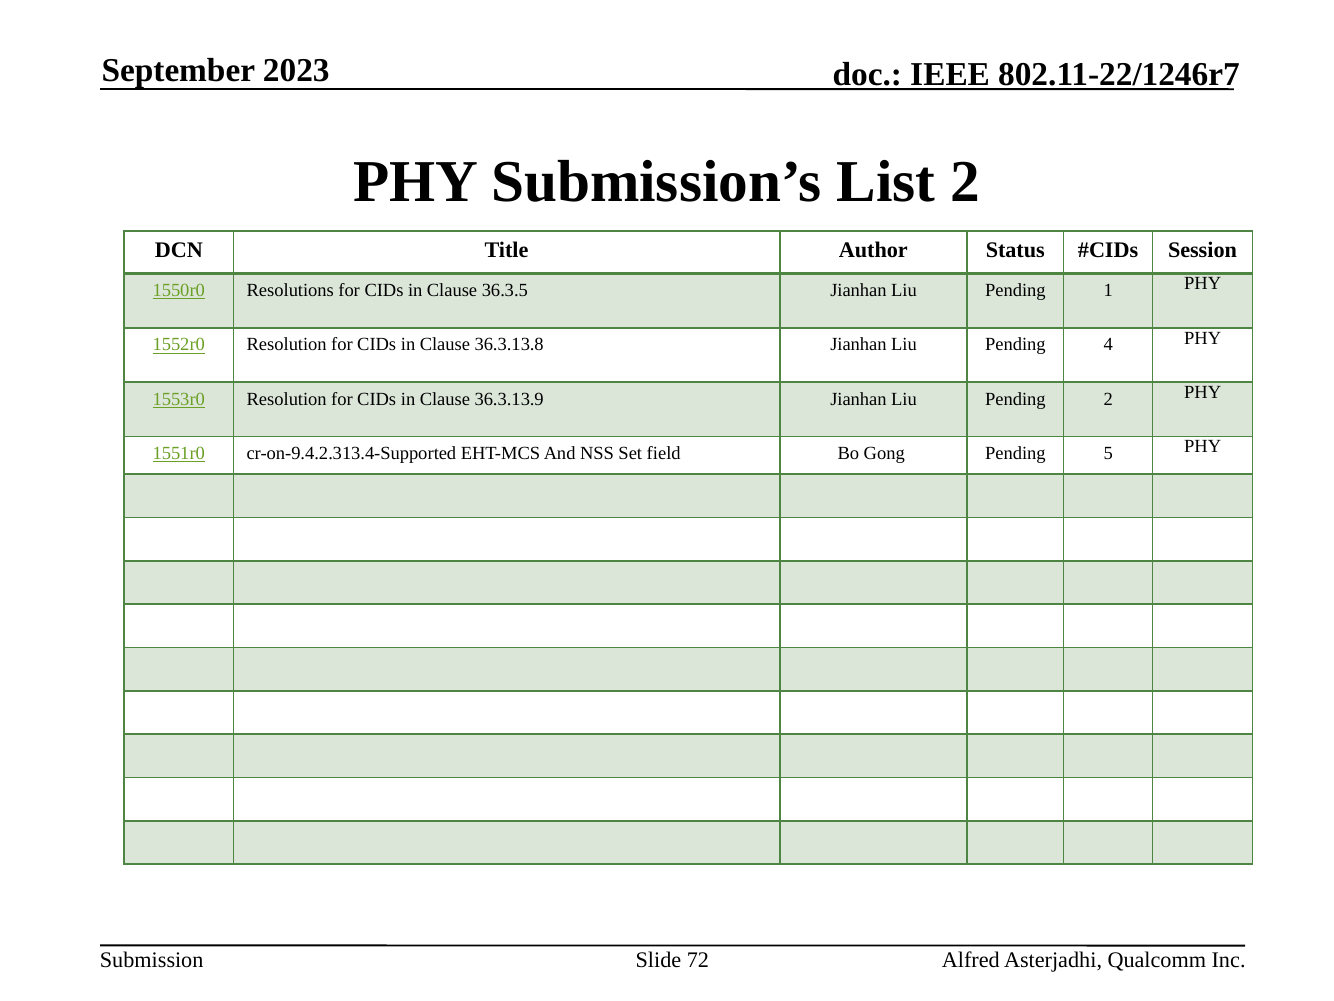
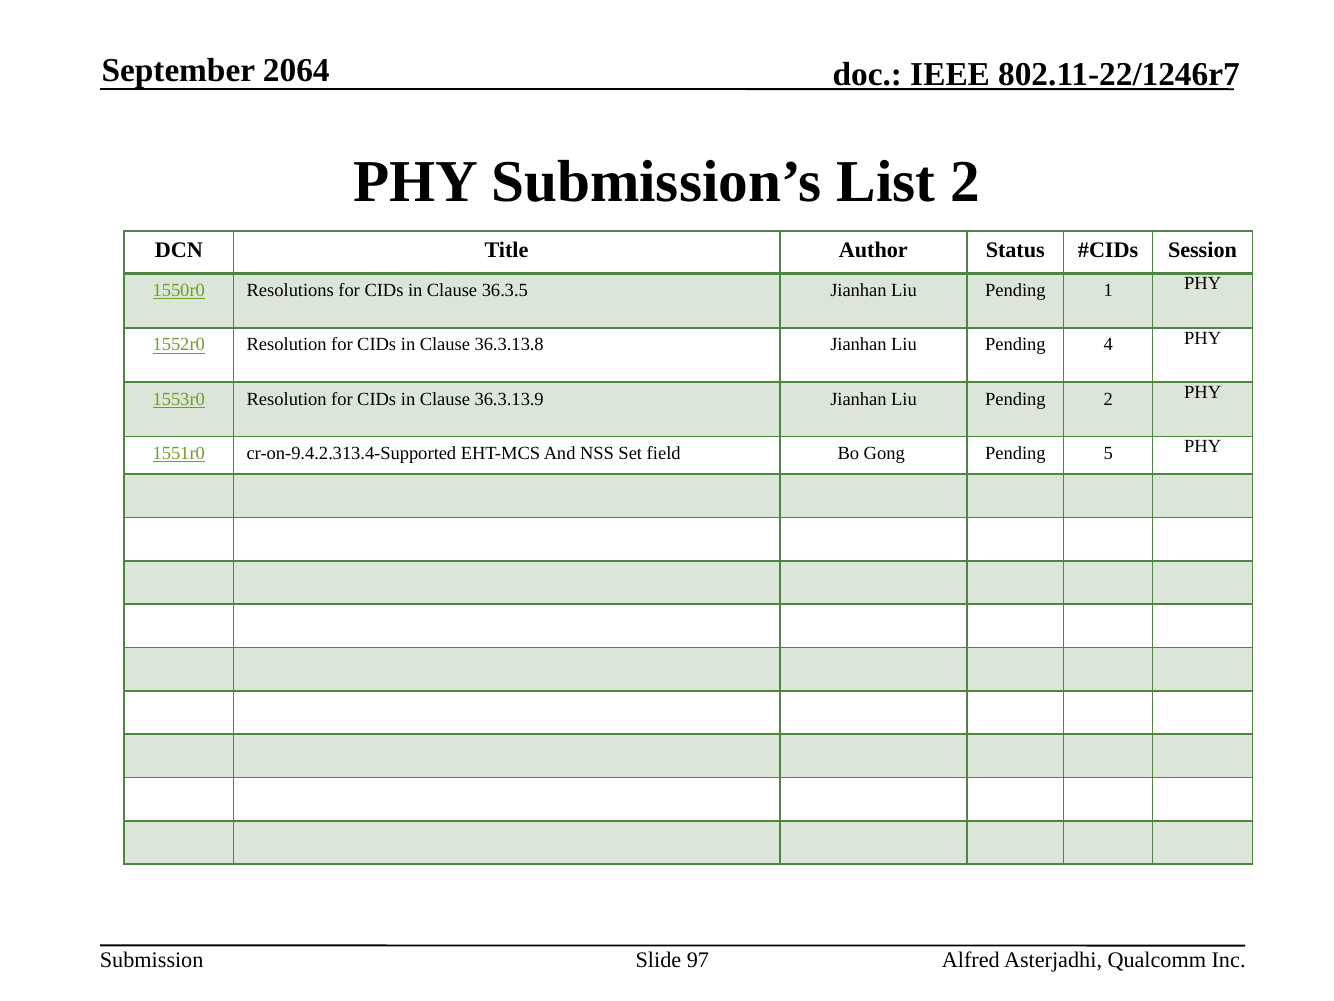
2023: 2023 -> 2064 (296, 71)
72: 72 -> 97 (698, 960)
